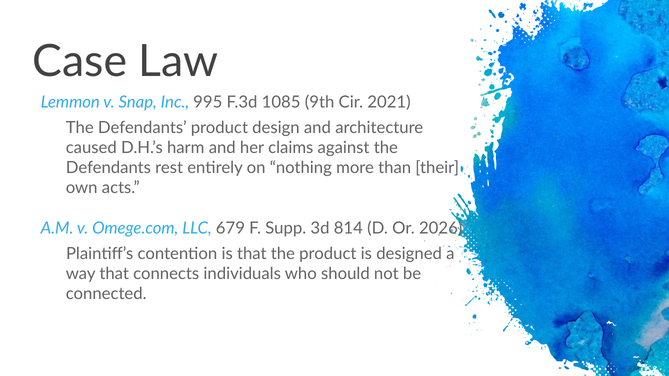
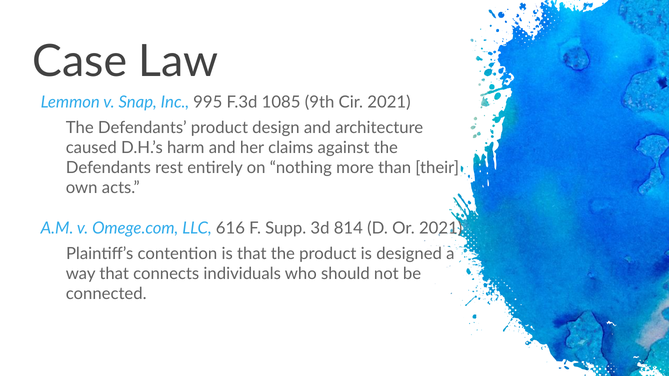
679: 679 -> 616 (230, 228)
Or 2026: 2026 -> 2021 (441, 228)
